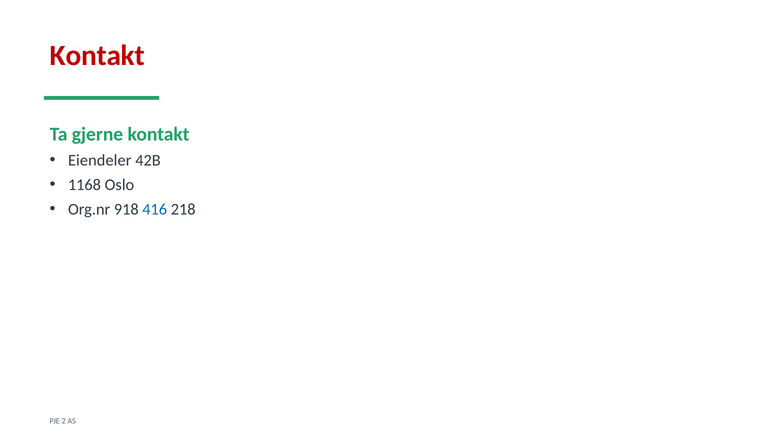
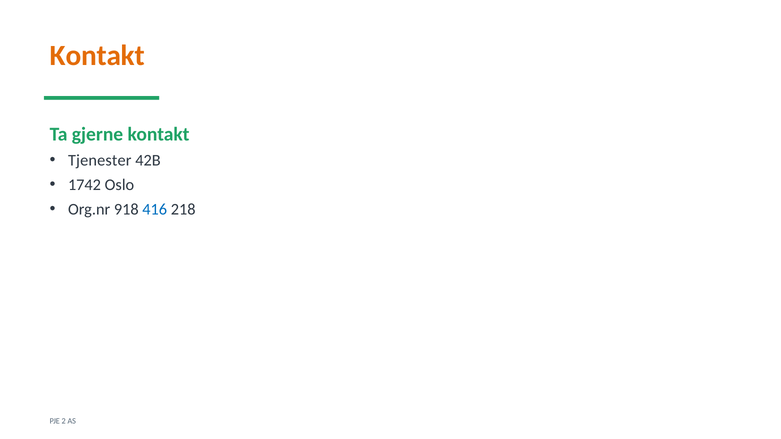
Kontakt colour: red -> orange (97, 56)
Eiendeler: Eiendeler -> Tjenester (100, 161)
1168: 1168 -> 1742 (84, 185)
